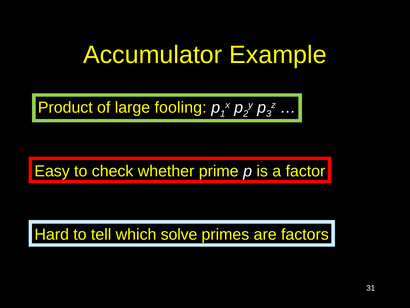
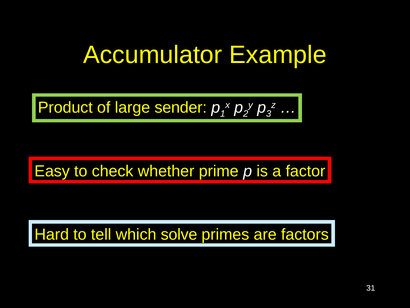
fooling: fooling -> sender (181, 107)
